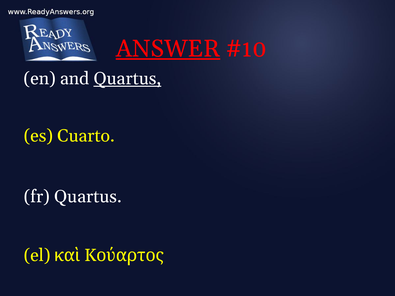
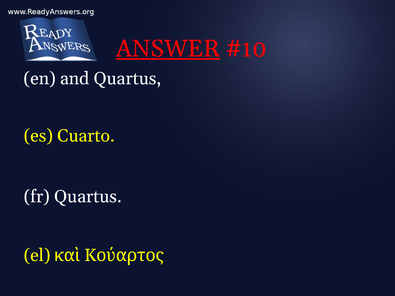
Quartus underline: present -> none (127, 79)
